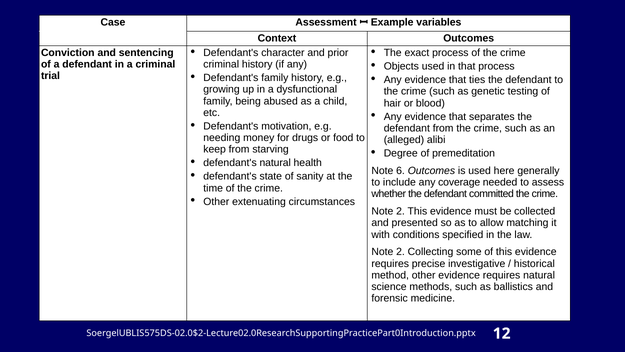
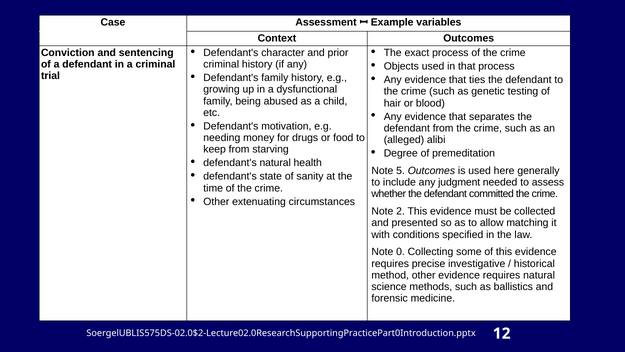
6: 6 -> 5 (401, 171)
coverage: coverage -> judgment (459, 182)
2: 2 -> 0 (401, 252)
